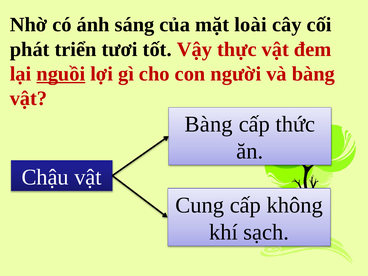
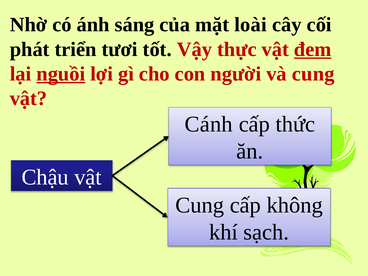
đem underline: none -> present (313, 49)
và bàng: bàng -> cung (313, 74)
Bàng: Bàng -> Cánh (209, 124)
